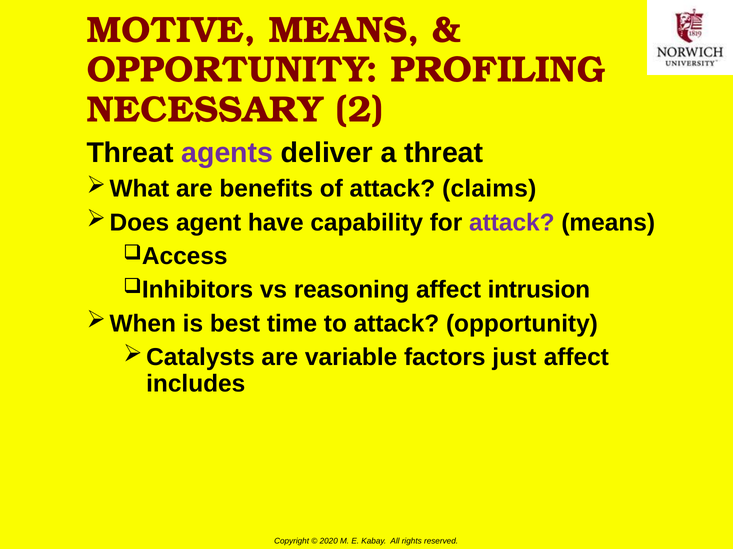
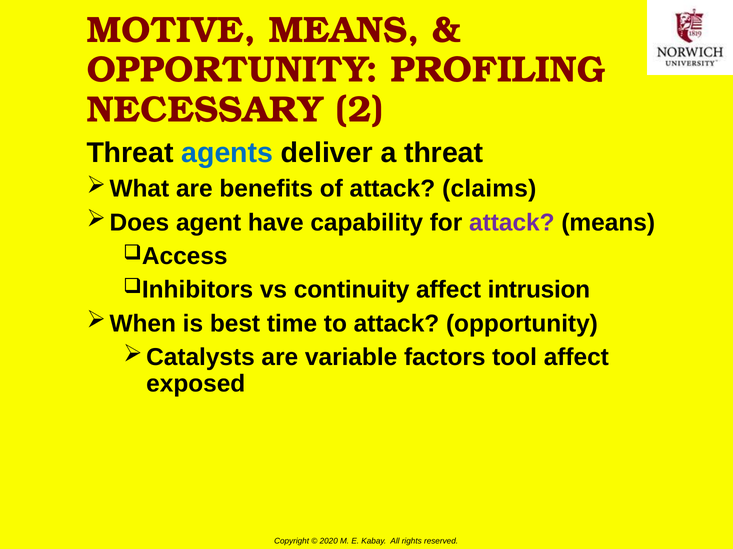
agents colour: purple -> blue (227, 153)
reasoning: reasoning -> continuity (352, 290)
just: just -> tool (515, 358)
includes: includes -> exposed (196, 384)
